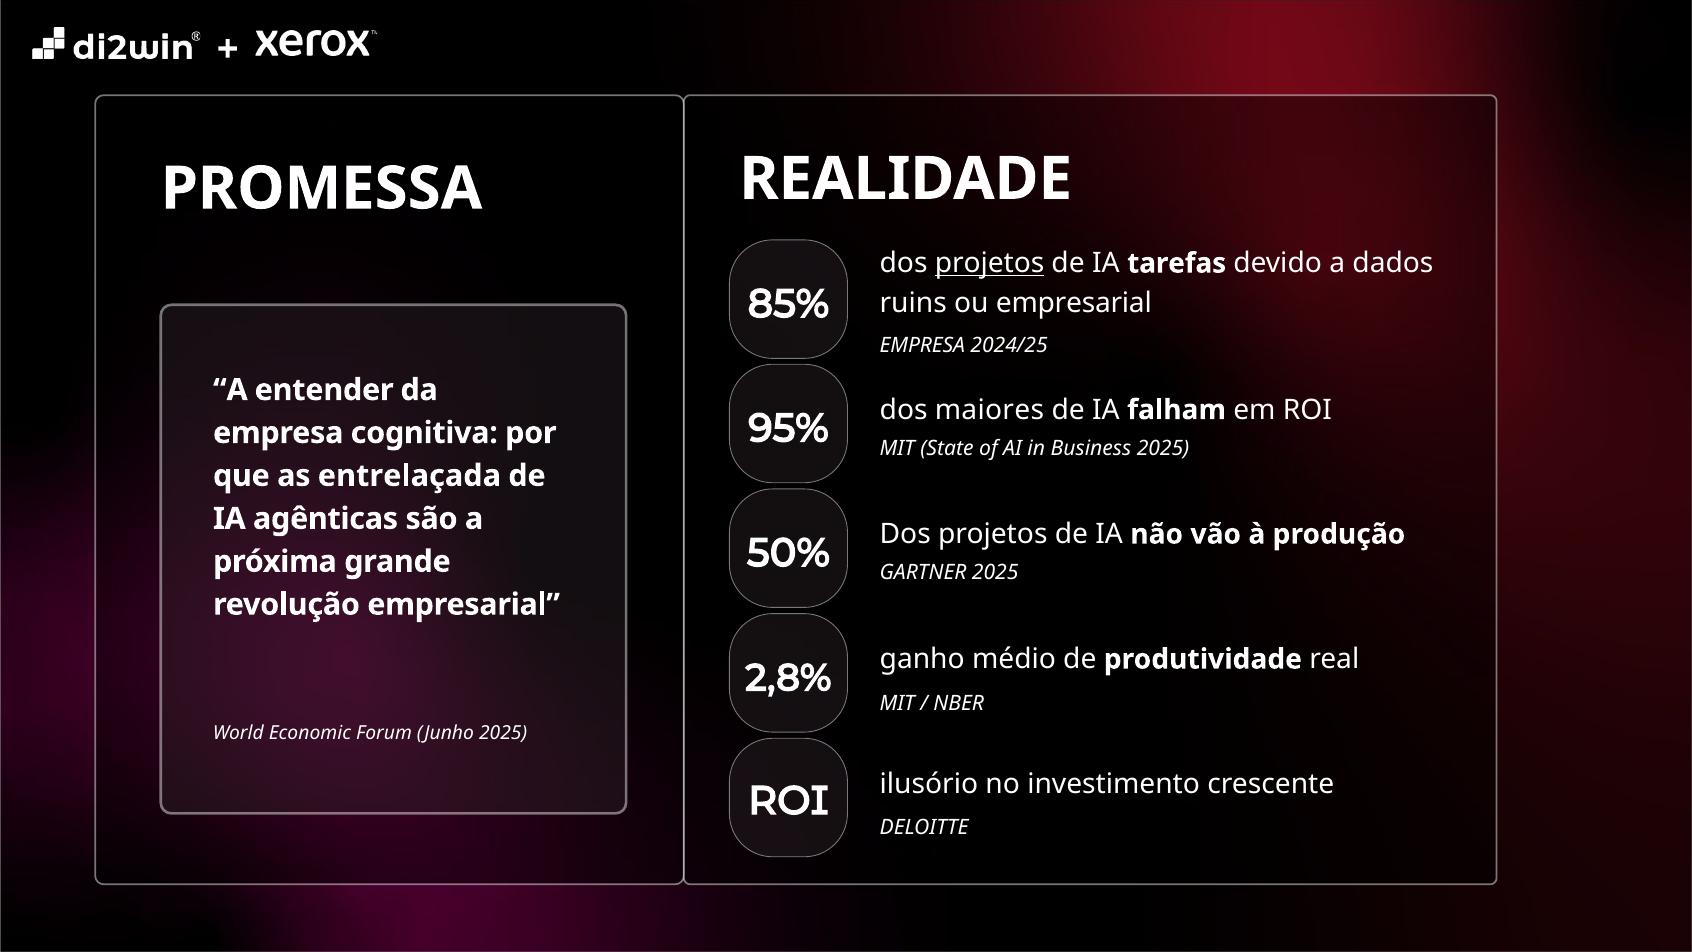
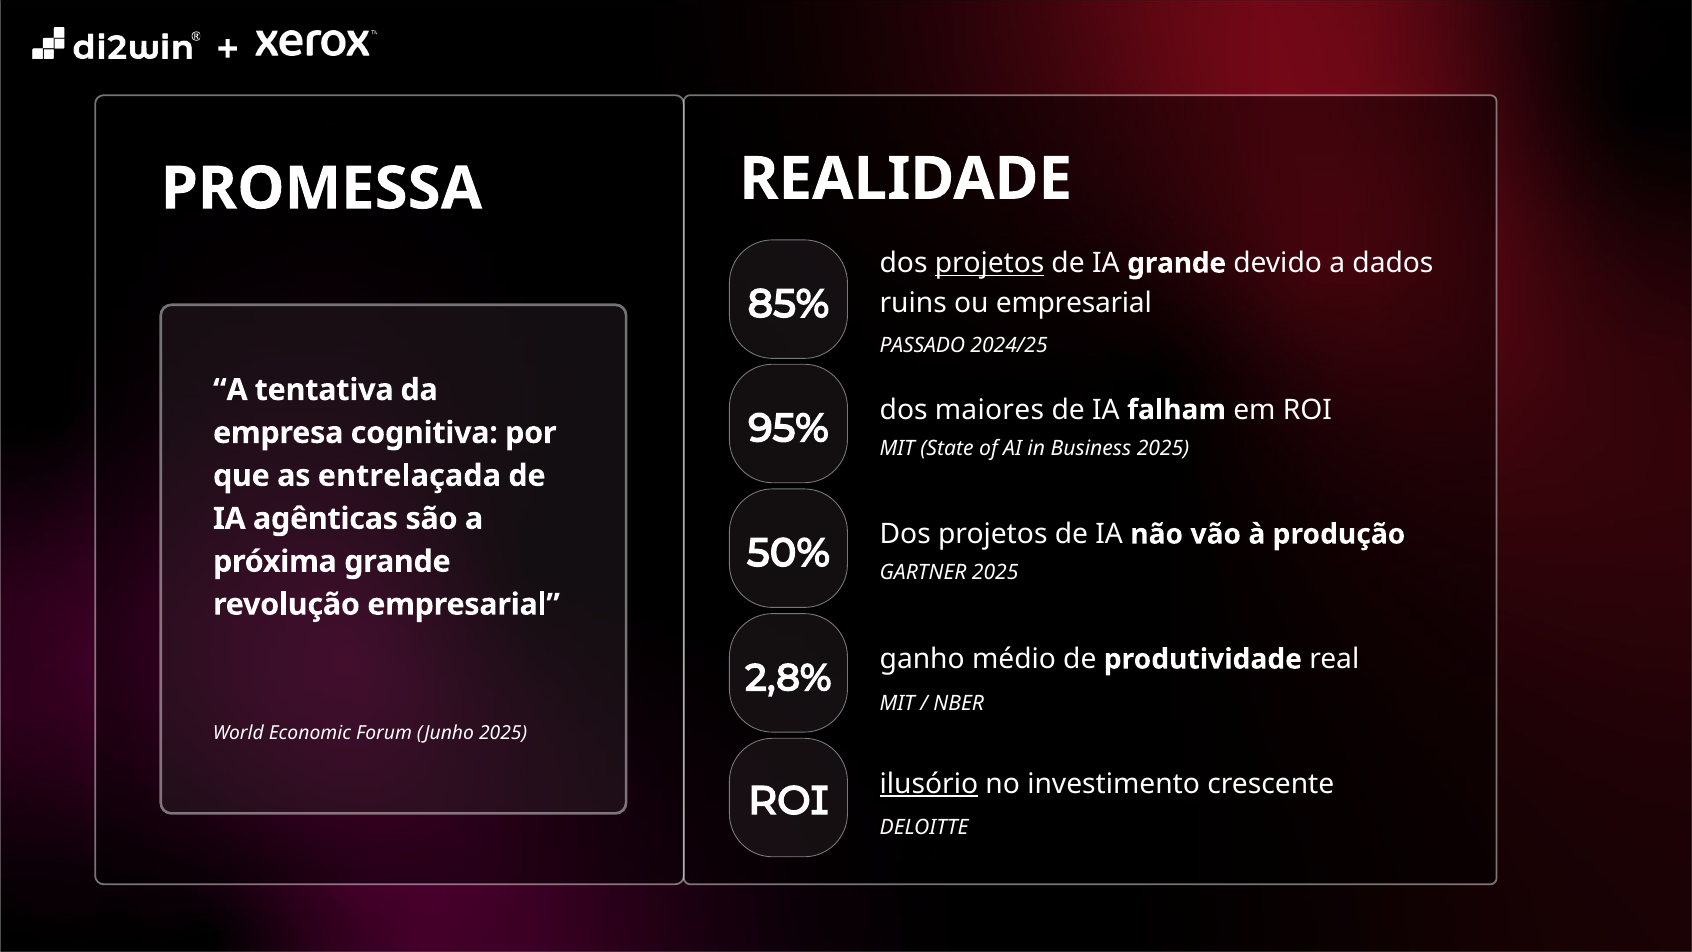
IA tarefas: tarefas -> grande (1177, 263)
EMPRESA: EMPRESA -> PASSADO (922, 346)
entender: entender -> tentativa (324, 390)
ilusório underline: none -> present (929, 784)
